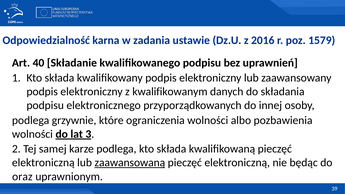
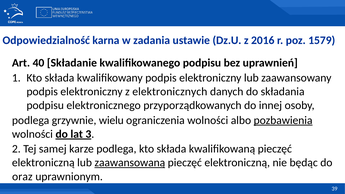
kwalifikowanym: kwalifikowanym -> elektronicznych (170, 92)
które: które -> wielu (111, 120)
pozbawienia underline: none -> present (283, 120)
